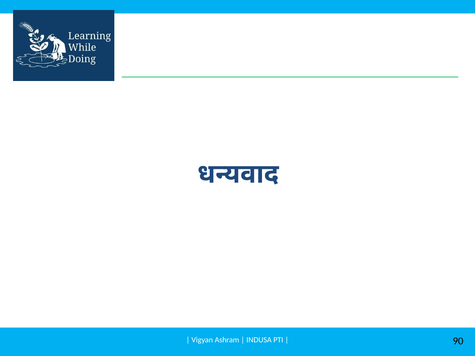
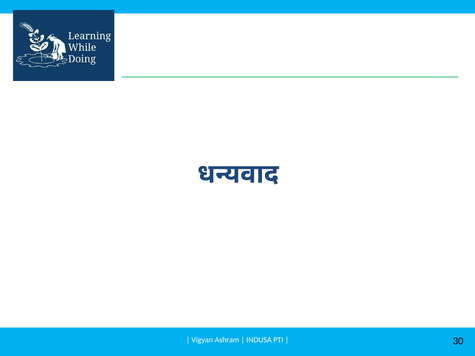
90: 90 -> 30 (458, 341)
